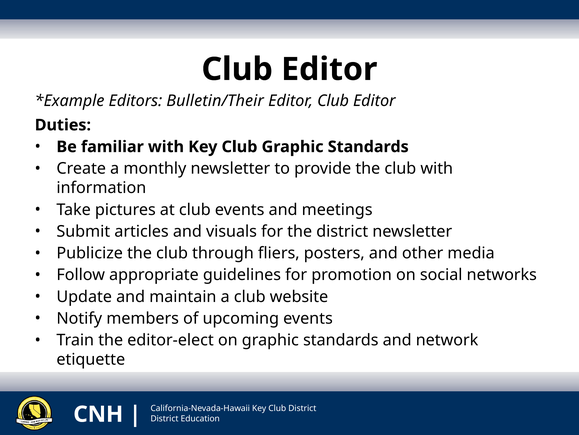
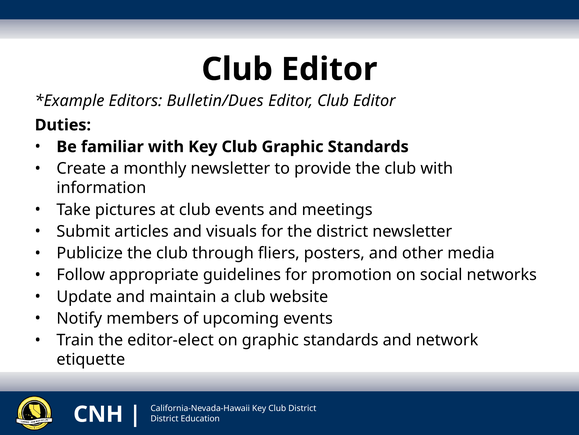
Bulletin/Their: Bulletin/Their -> Bulletin/Dues (215, 101)
